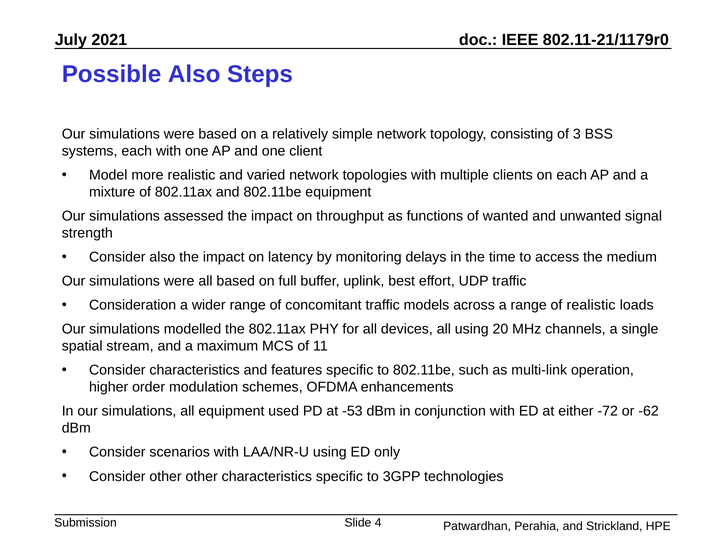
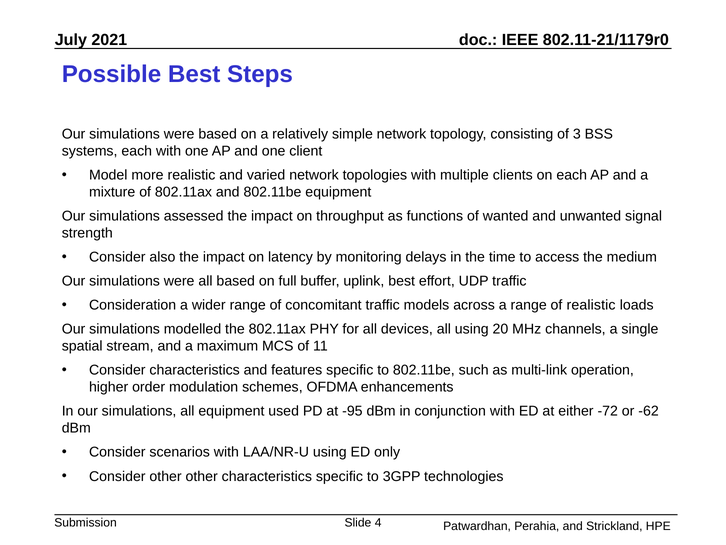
Possible Also: Also -> Best (194, 74)
-53: -53 -> -95 (352, 411)
